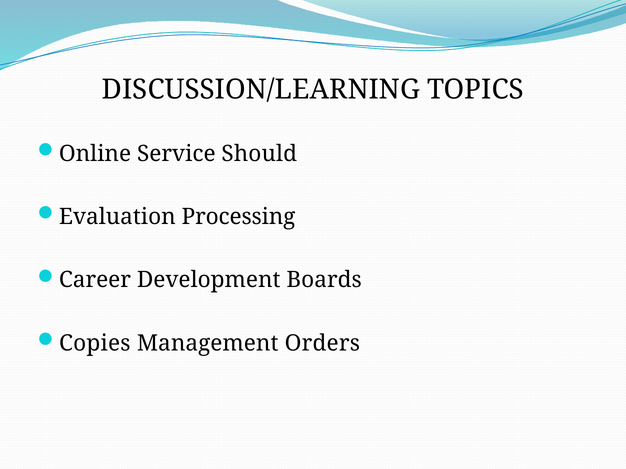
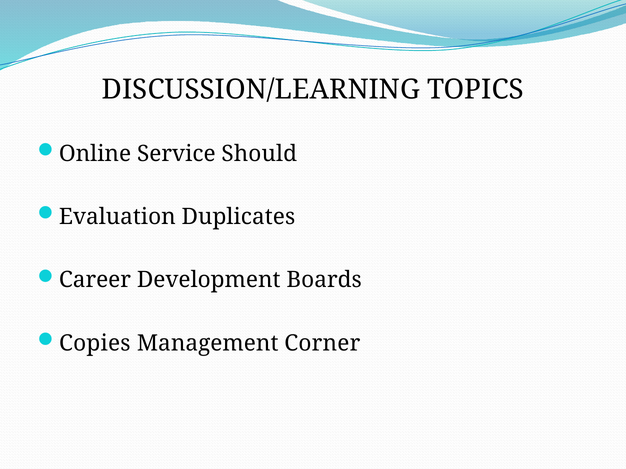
Processing: Processing -> Duplicates (238, 217)
Orders: Orders -> Corner (322, 344)
